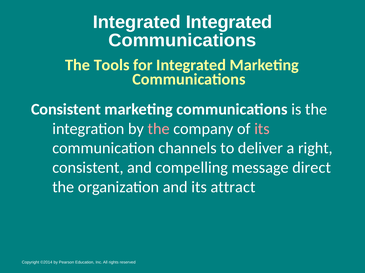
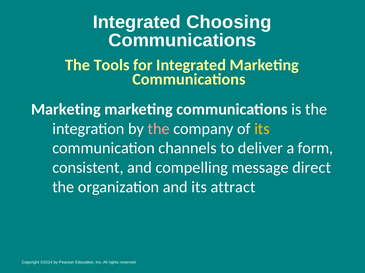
Integrated Integrated: Integrated -> Choosing (229, 22)
Consistent: Consistent -> Marketing (66, 110)
its colour: pink -> yellow (262, 129)
right: right -> form (315, 149)
